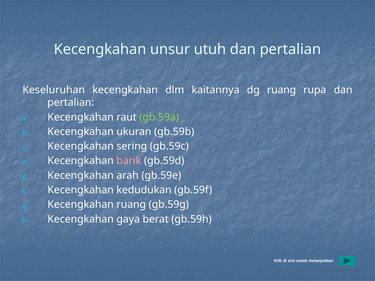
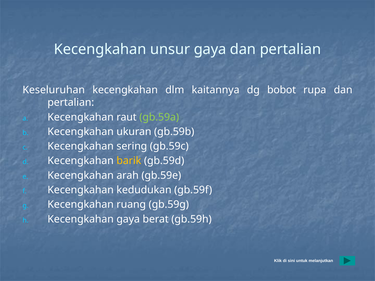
unsur utuh: utuh -> gaya (210, 49)
dg ruang: ruang -> bobot (282, 90)
barik colour: pink -> yellow (129, 161)
